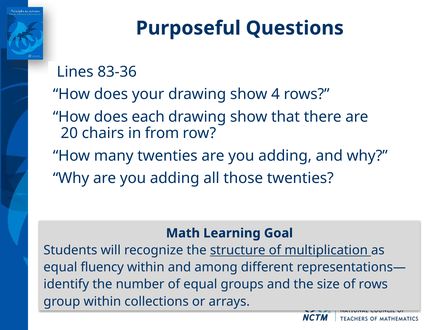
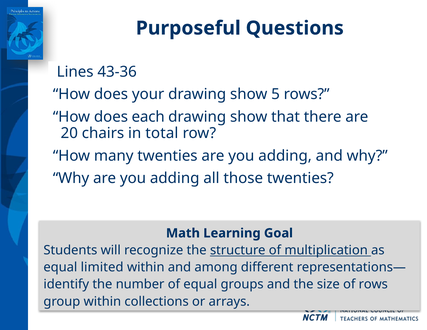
83-36: 83-36 -> 43-36 (117, 72)
4: 4 -> 5 (276, 94)
from: from -> total (162, 133)
fluency: fluency -> limited (102, 267)
